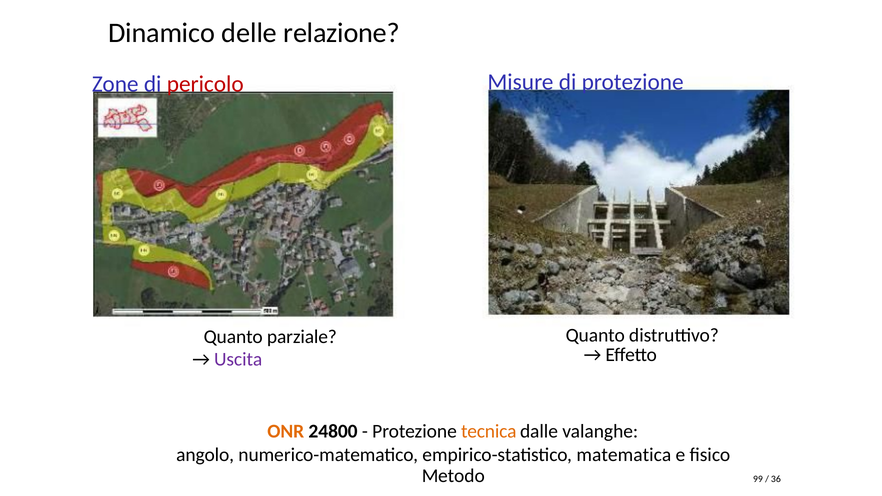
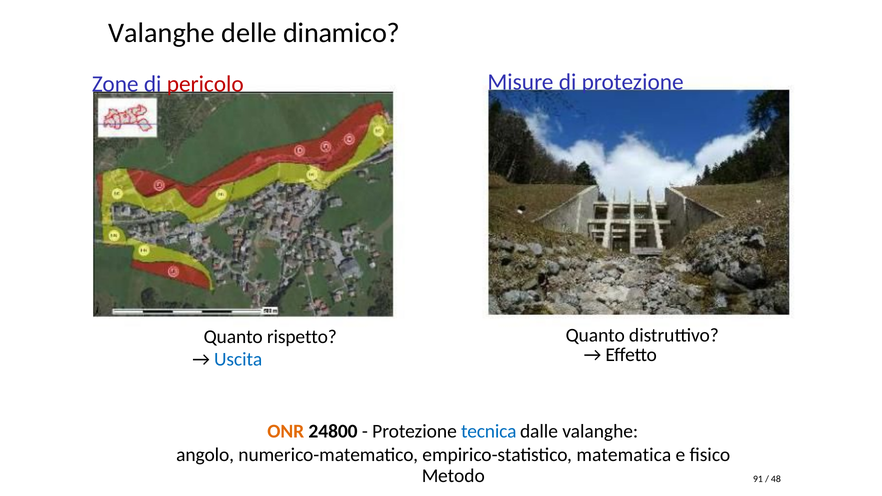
Dinamico: Dinamico -> Valanghe (161, 33)
relazione: relazione -> dinamico (342, 33)
parziale: parziale -> rispetto (302, 337)
Uscita colour: purple -> blue (238, 360)
tecnica colour: orange -> blue (489, 432)
99: 99 -> 91 (758, 480)
36: 36 -> 48 (776, 480)
